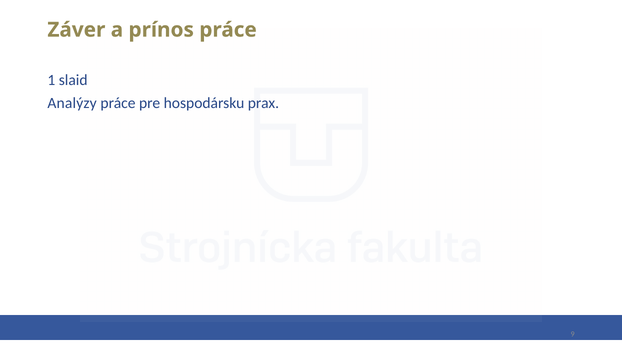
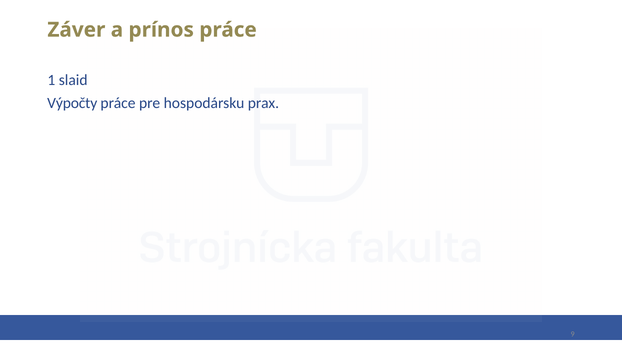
Analýzy: Analýzy -> Výpočty (72, 103)
